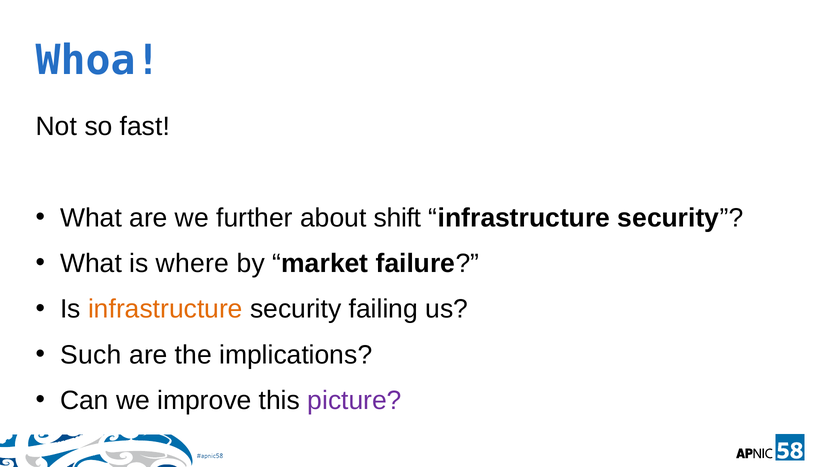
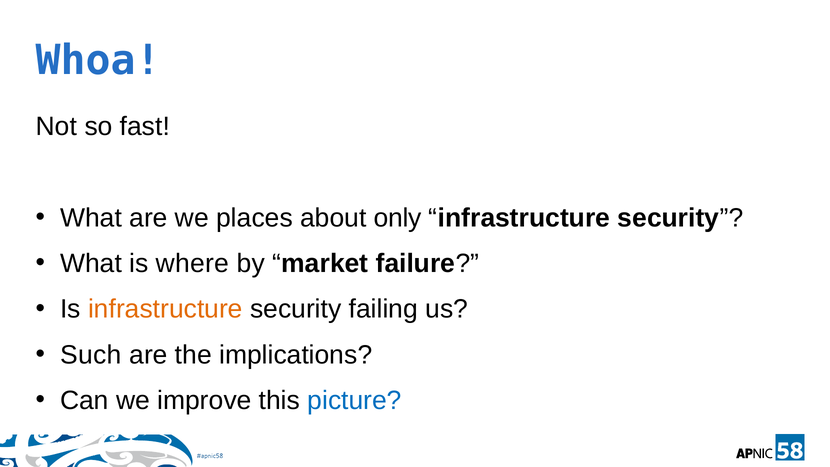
further: further -> places (255, 218)
shift: shift -> only (397, 218)
picture colour: purple -> blue (355, 400)
